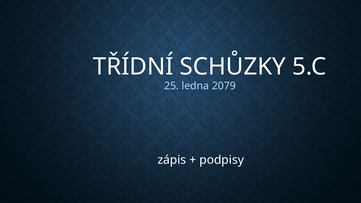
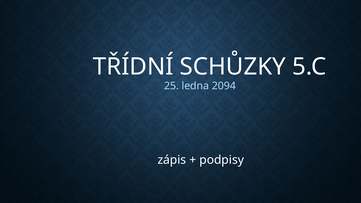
2079: 2079 -> 2094 (224, 86)
